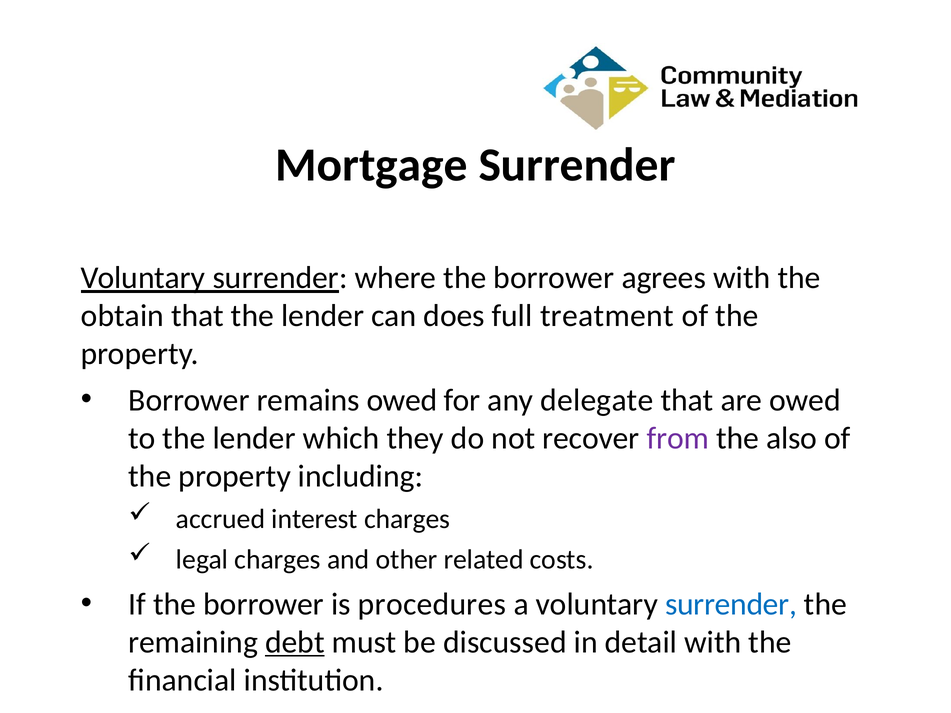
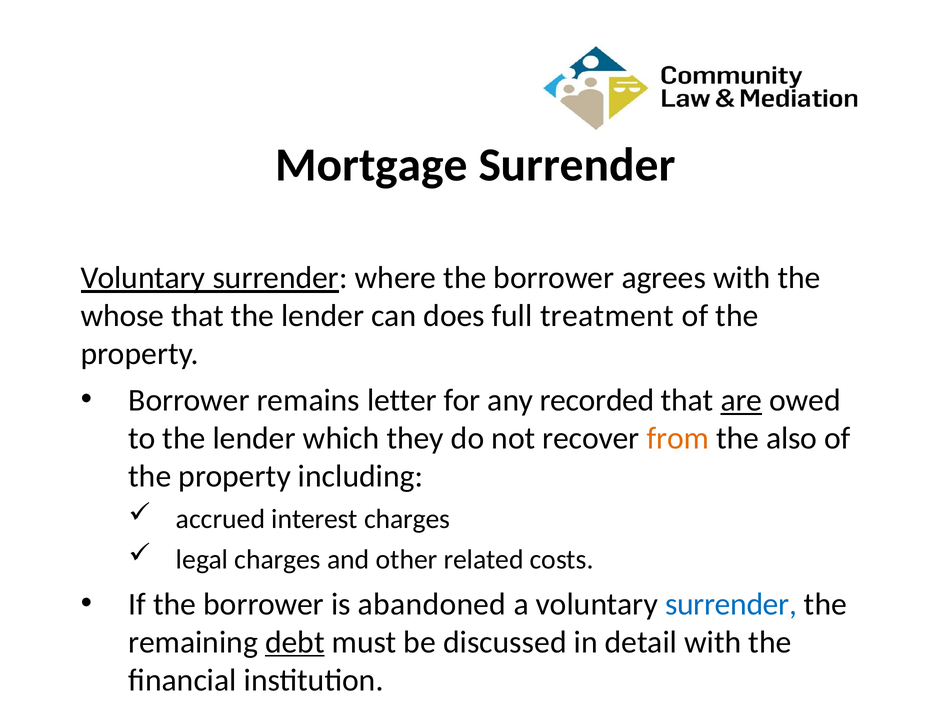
obtain: obtain -> whose (122, 316)
remains owed: owed -> letter (402, 400)
delegate: delegate -> recorded (597, 400)
are underline: none -> present (741, 400)
from colour: purple -> orange (678, 438)
procedures: procedures -> abandoned (432, 604)
